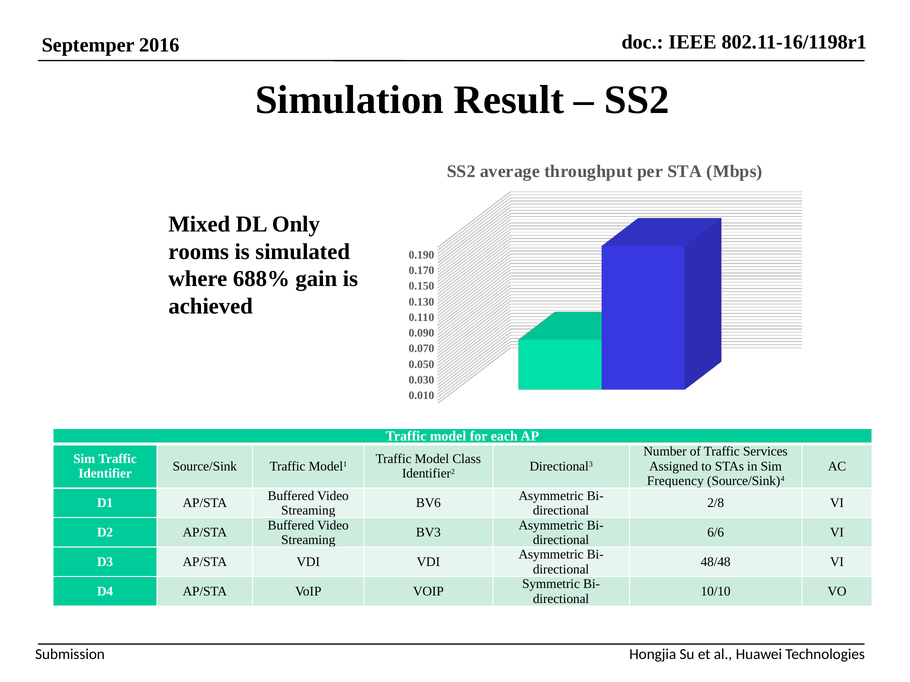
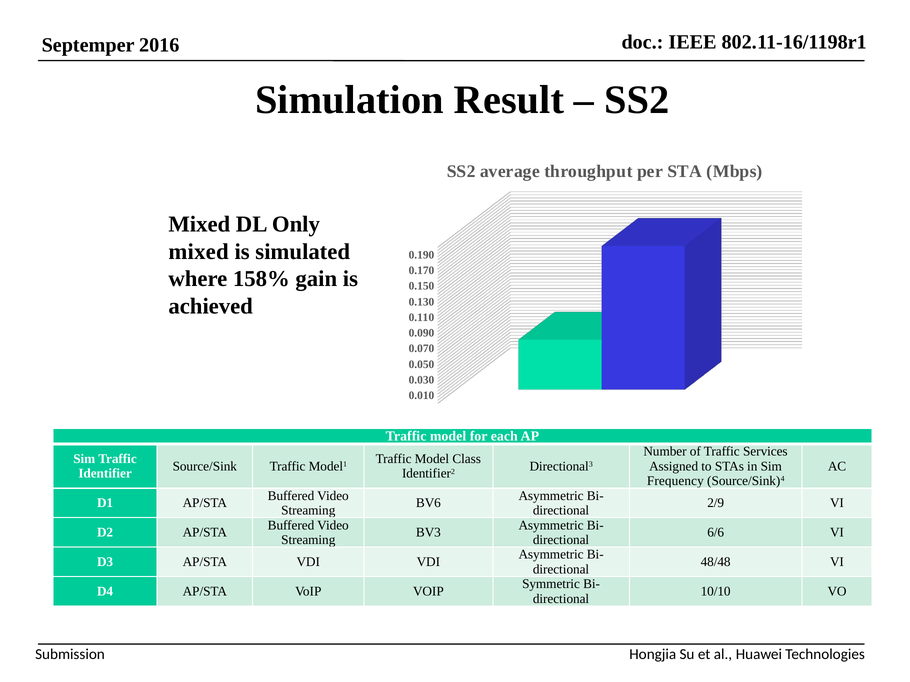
rooms: rooms -> mixed (199, 252)
688%: 688% -> 158% (261, 279)
2/8: 2/8 -> 2/9 (716, 503)
